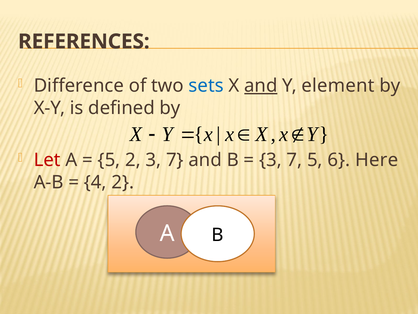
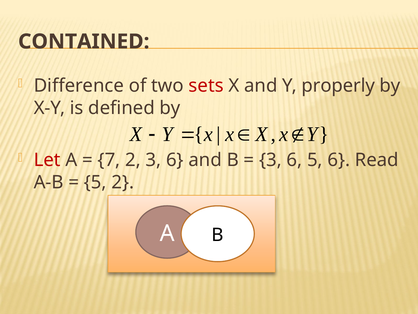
REFERENCES: REFERENCES -> CONTAINED (84, 42)
sets colour: blue -> red (206, 86)
and underline: present -> none (261, 86)
element: element -> properly (338, 86)
5: 5 -> 7 (109, 160)
2 3 7: 7 -> 6 (175, 160)
7: 7 -> 6 (294, 160)
Here: Here -> Read (377, 160)
4: 4 -> 5 (95, 182)
